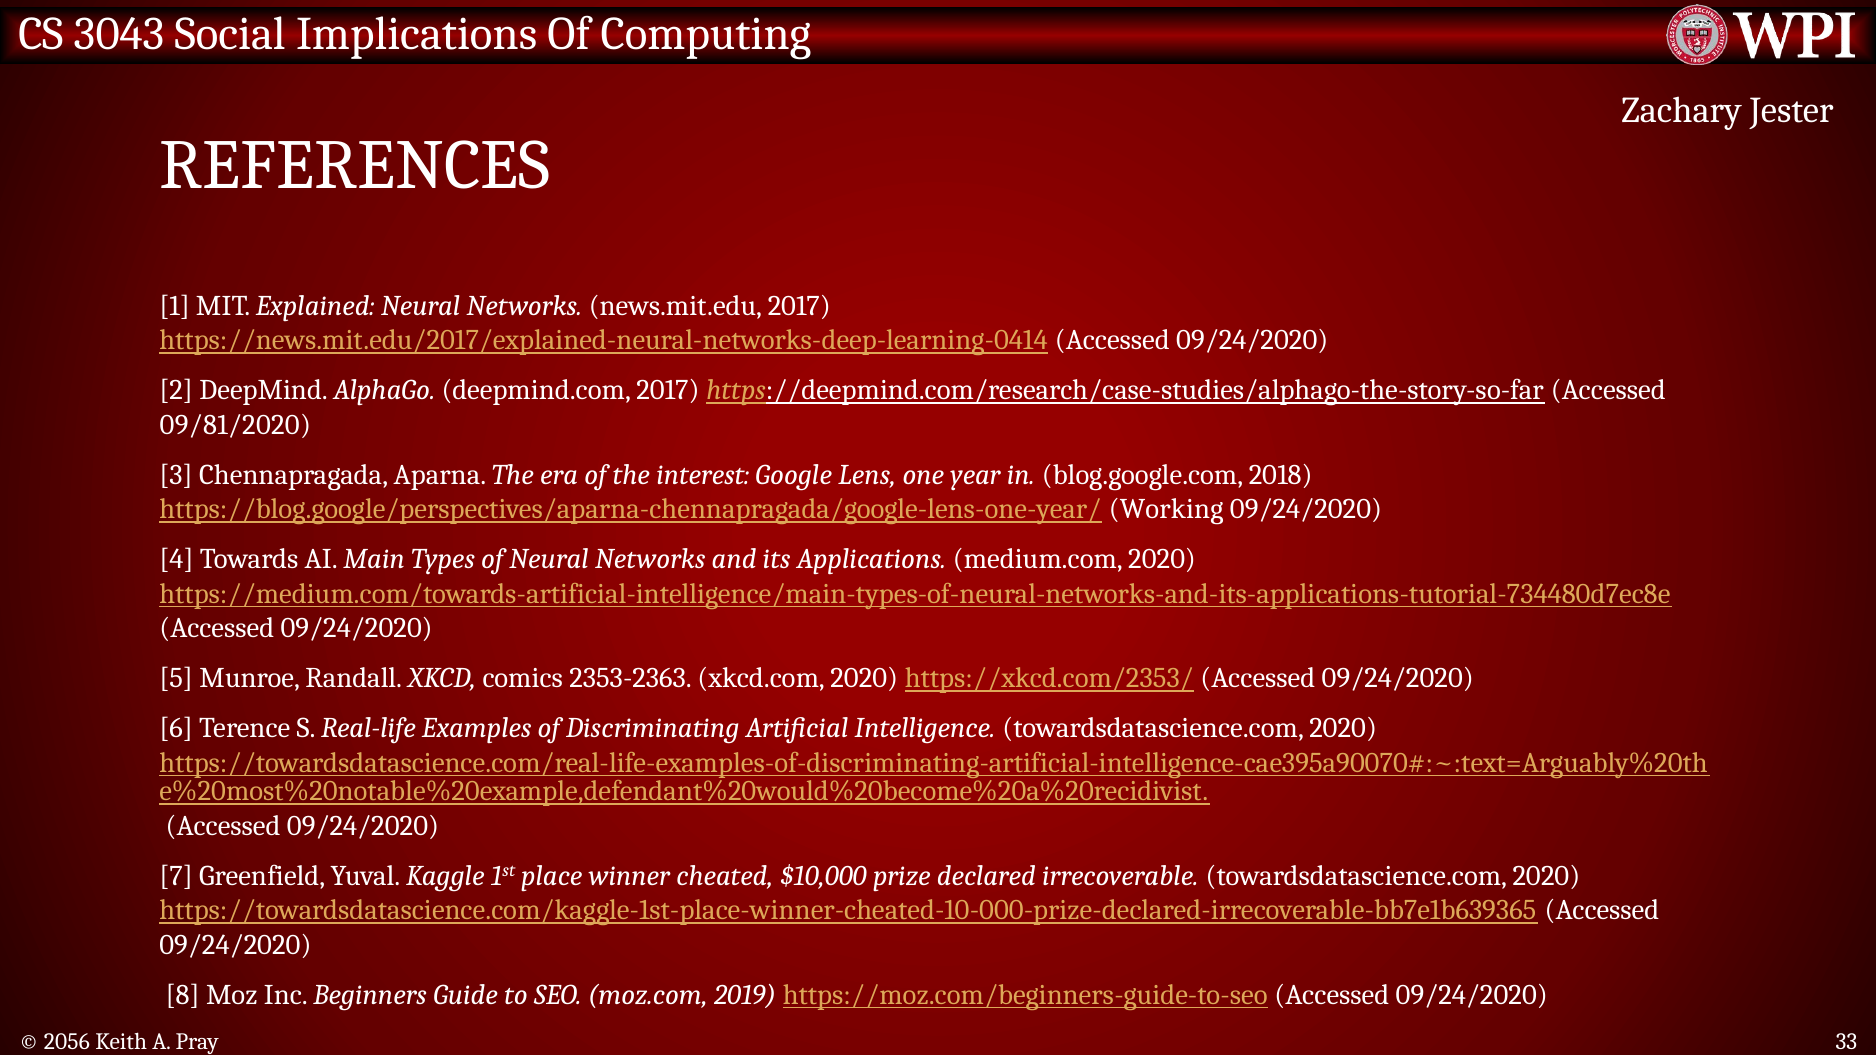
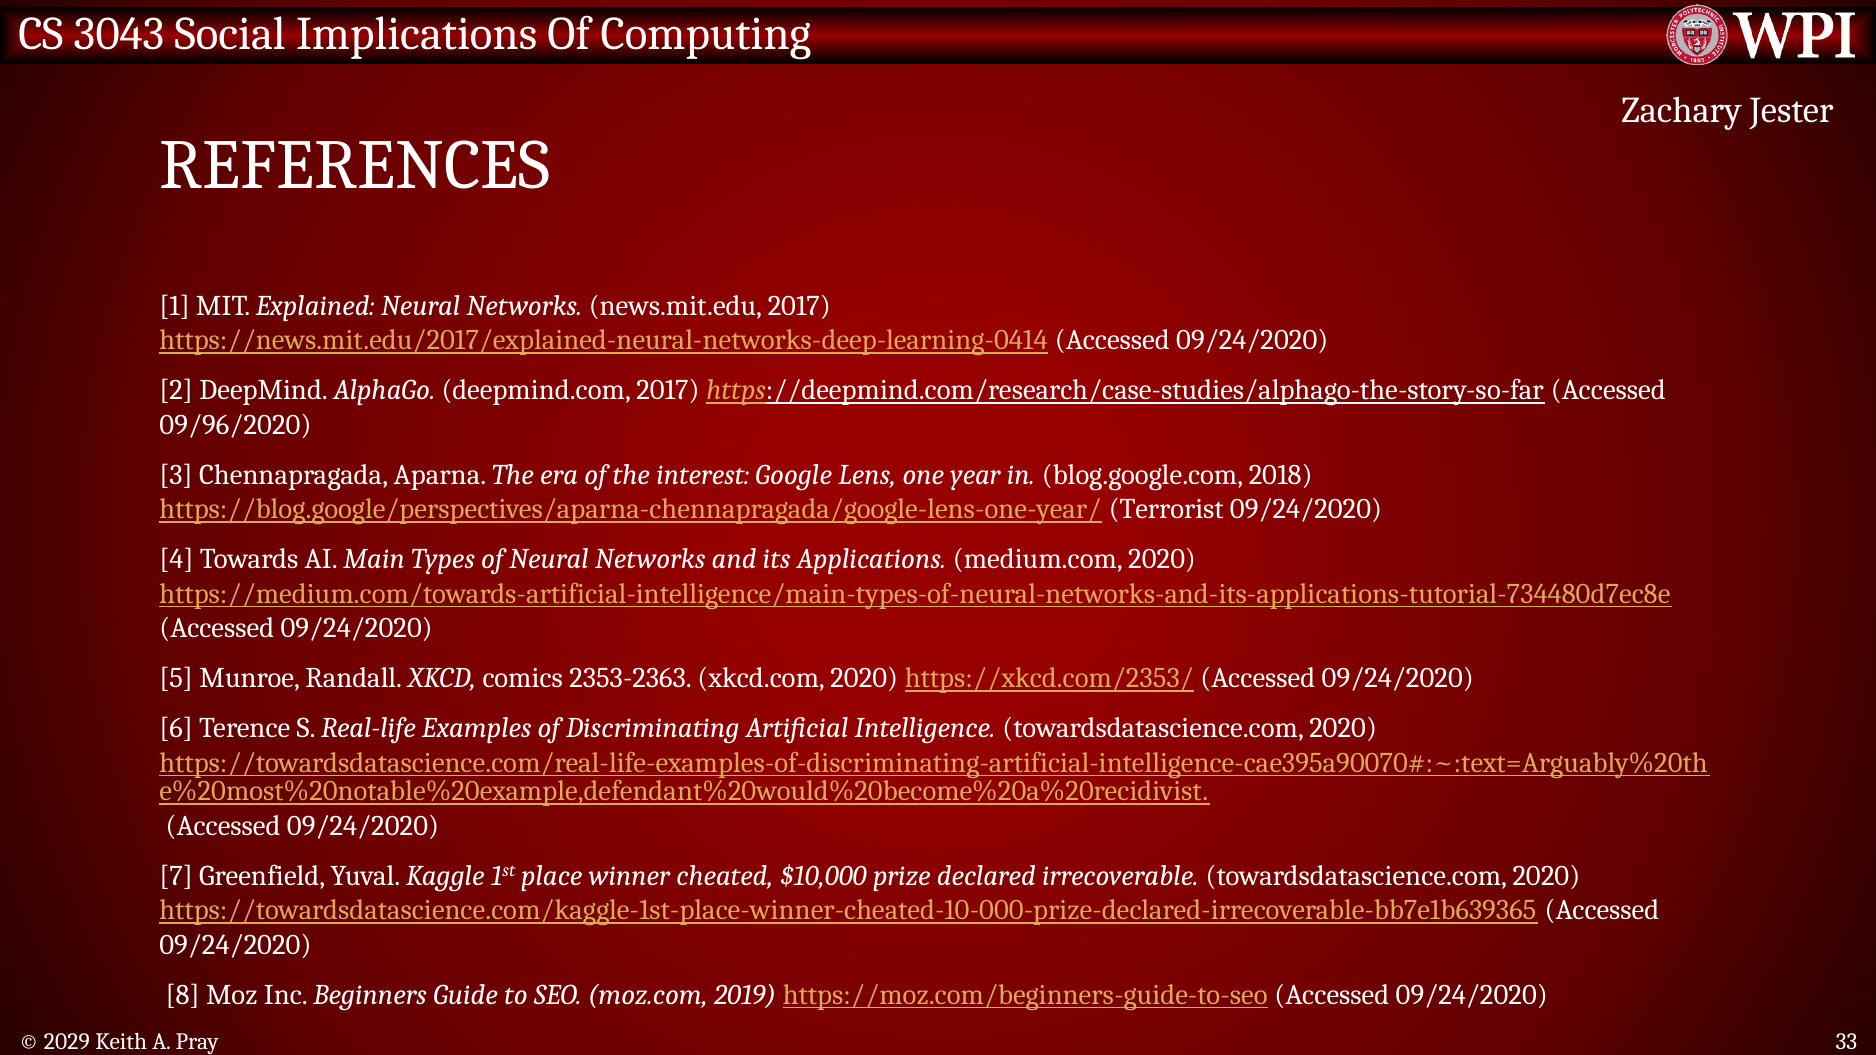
09/81/2020: 09/81/2020 -> 09/96/2020 (235, 425)
Working: Working -> Terrorist (1166, 509)
2056: 2056 -> 2029 (67, 1042)
